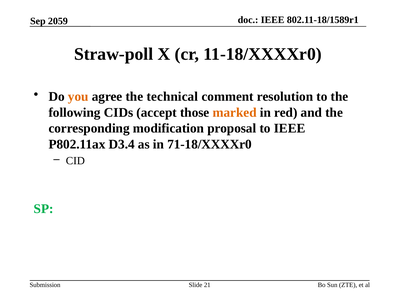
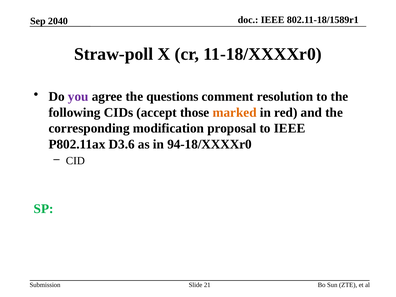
2059: 2059 -> 2040 (58, 21)
you colour: orange -> purple (78, 97)
technical: technical -> questions (172, 97)
D3.4: D3.4 -> D3.6 (122, 144)
71-18/XXXXr0: 71-18/XXXXr0 -> 94-18/XXXXr0 (209, 144)
